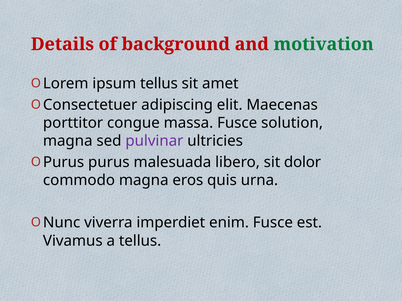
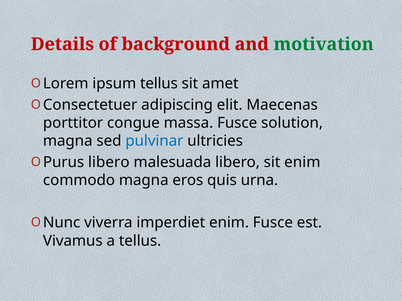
pulvinar colour: purple -> blue (154, 141)
purus: purus -> libero (109, 162)
sit dolor: dolor -> enim (302, 162)
